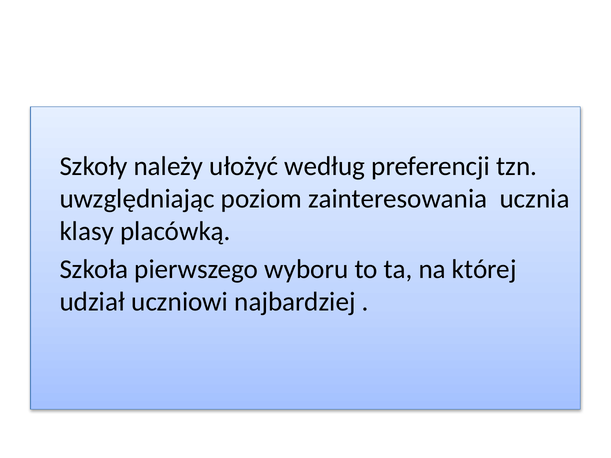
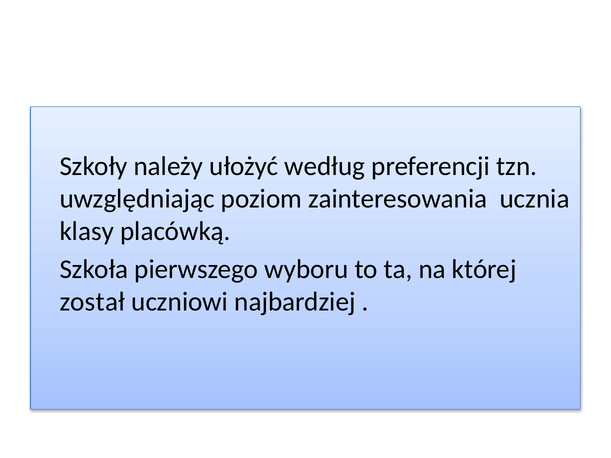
udział: udział -> został (92, 302)
